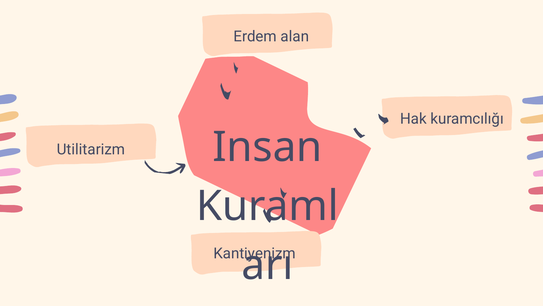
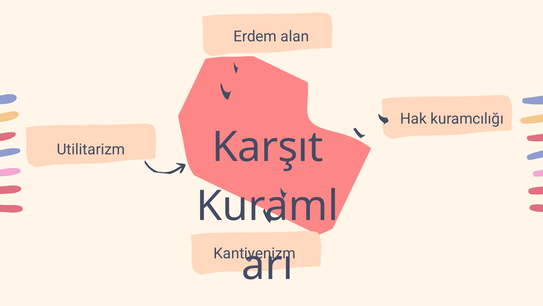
Insan: Insan -> Karşıt (268, 147)
